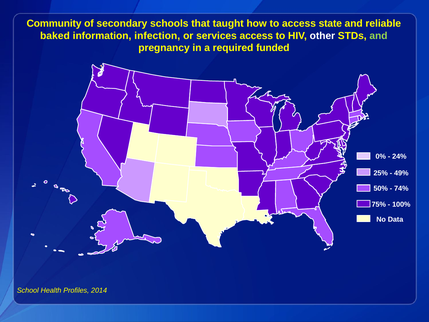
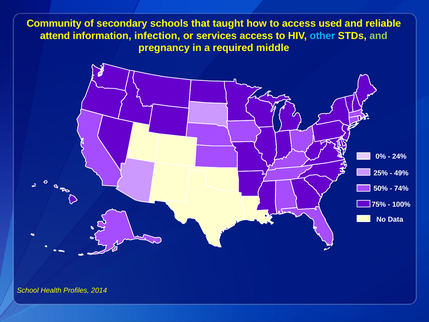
state: state -> used (330, 23)
baked: baked -> attend (55, 36)
other colour: white -> light blue (322, 36)
funded: funded -> middle (273, 48)
